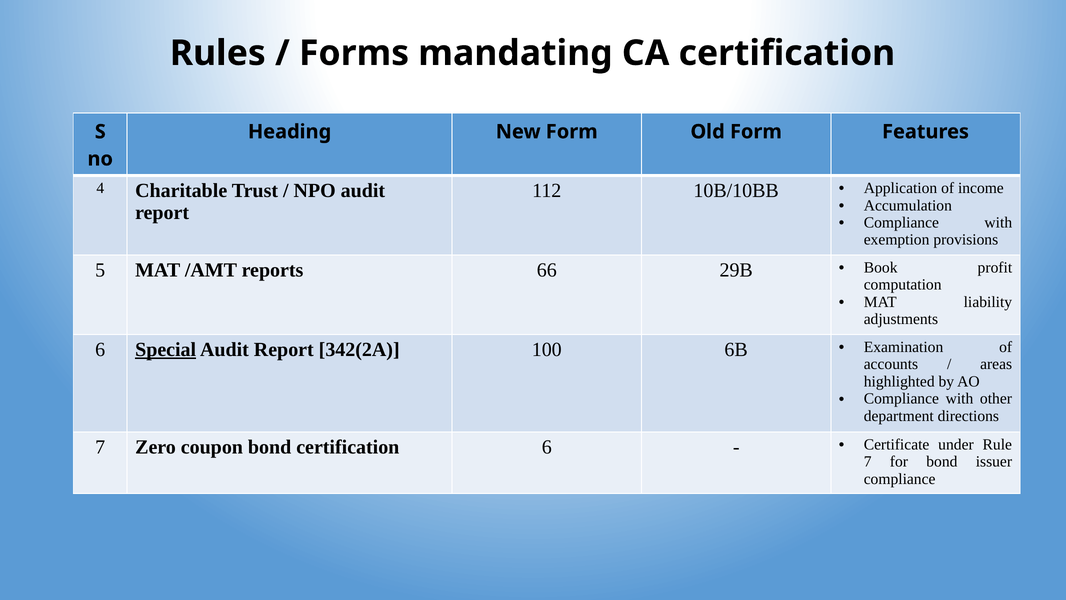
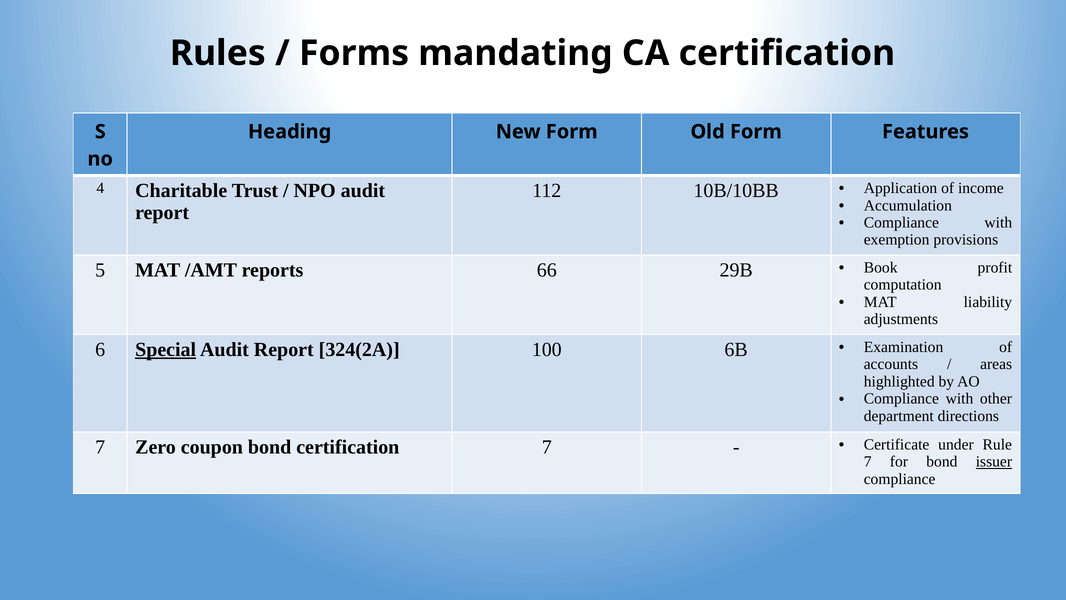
342(2A: 342(2A -> 324(2A (359, 349)
certification 6: 6 -> 7 (547, 447)
issuer underline: none -> present (994, 461)
